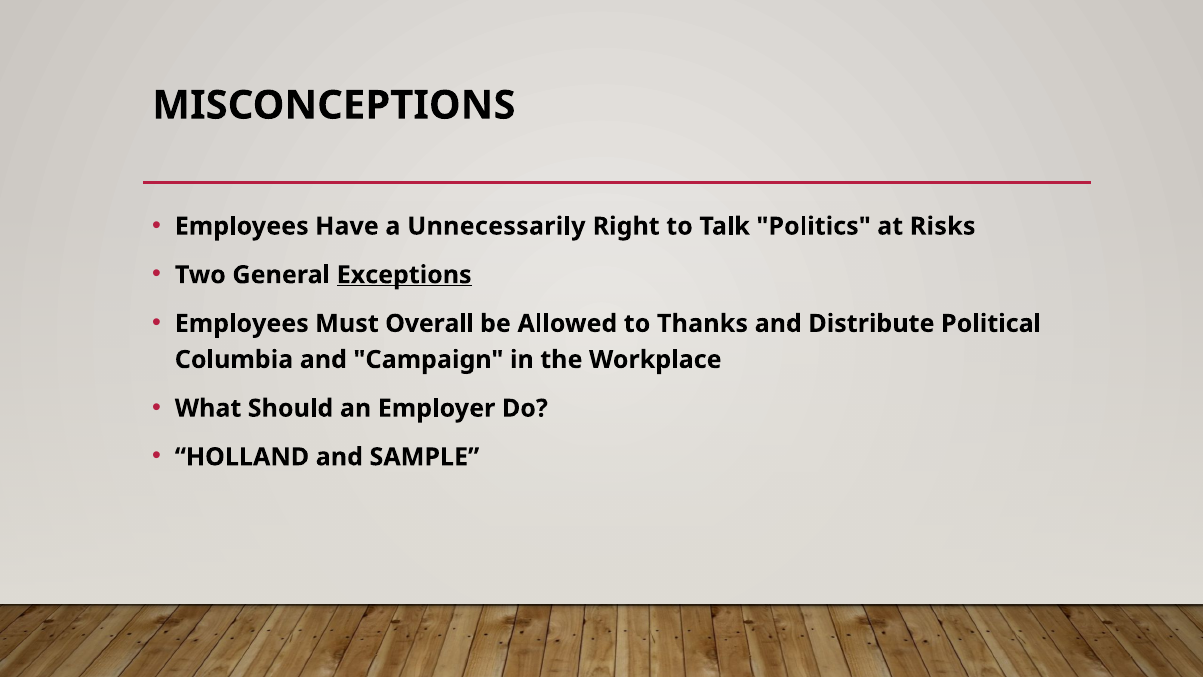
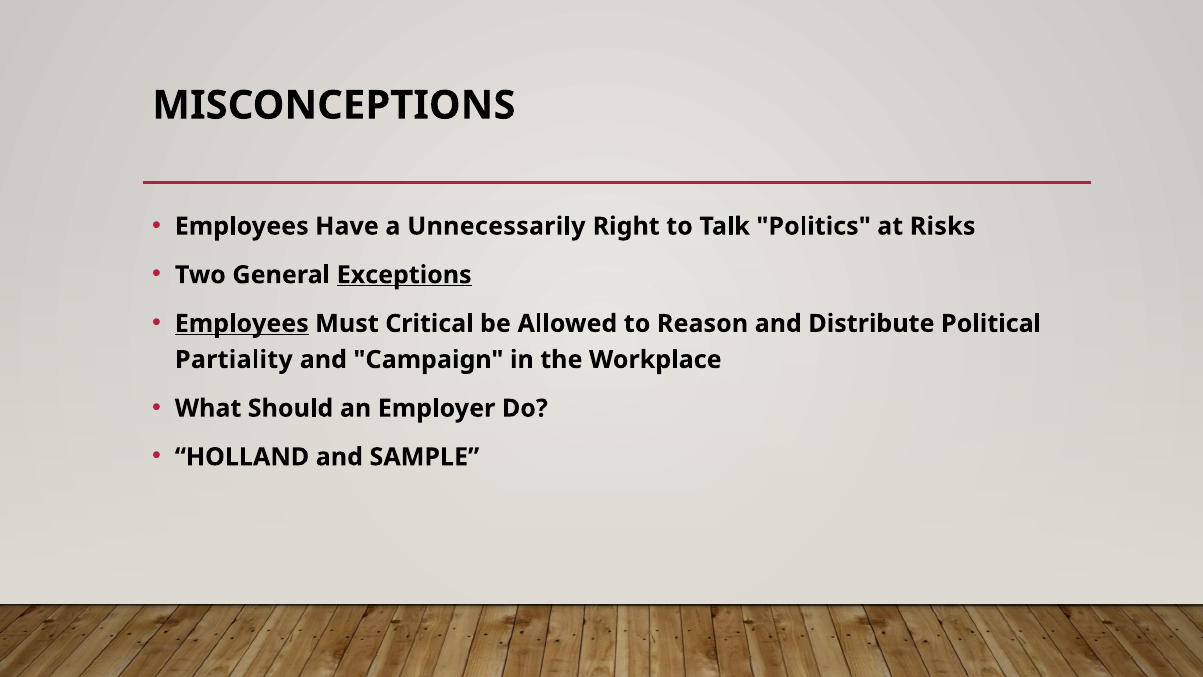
Employees underline: none -> present (242, 323)
Overall: Overall -> Critical (429, 323)
Thanks: Thanks -> Reason (703, 323)
Columbia: Columbia -> Partiality (234, 360)
